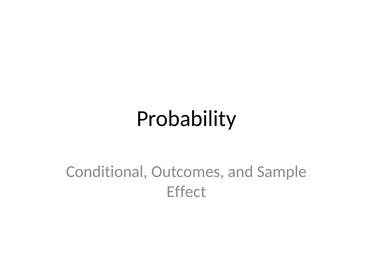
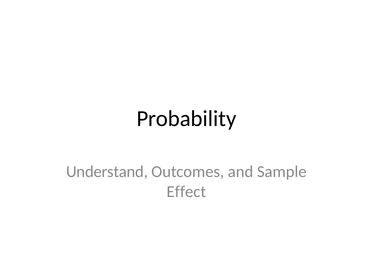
Conditional: Conditional -> Understand (107, 171)
